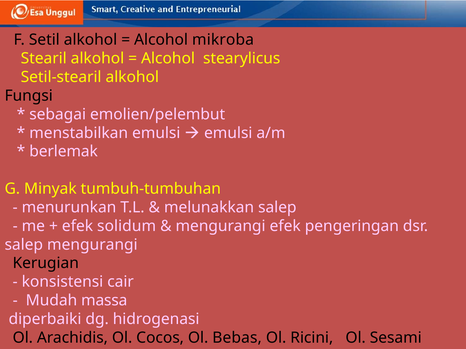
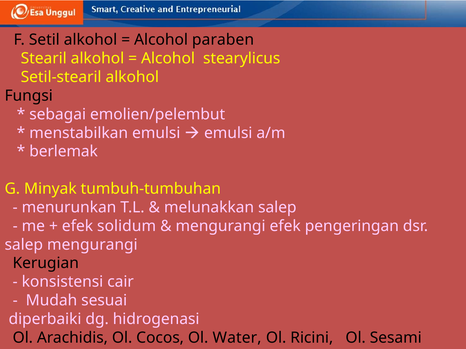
mikroba: mikroba -> paraben (223, 40)
massa: massa -> sesuai (104, 301)
Bebas: Bebas -> Water (237, 338)
